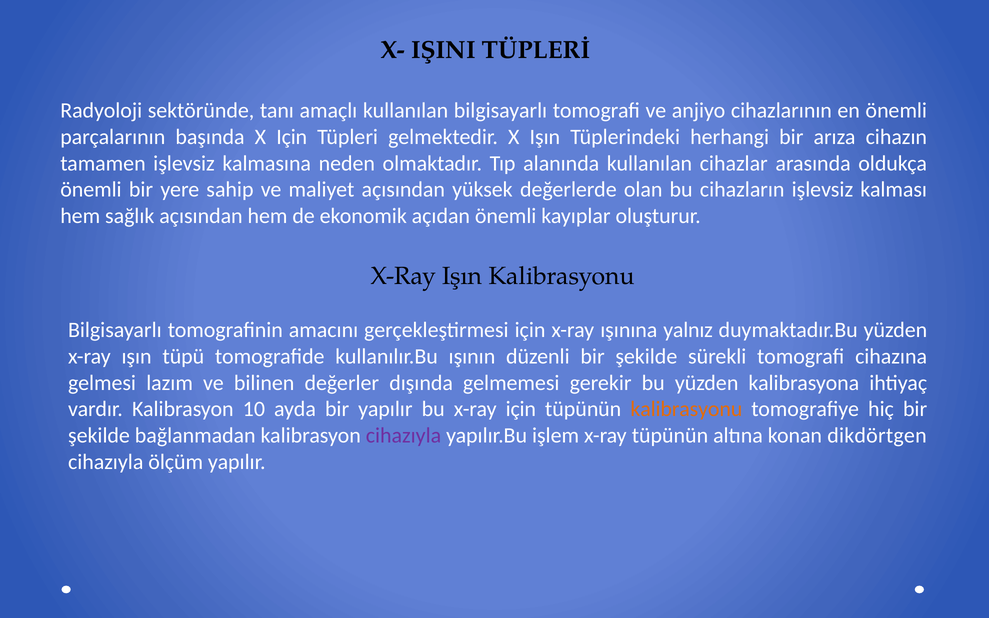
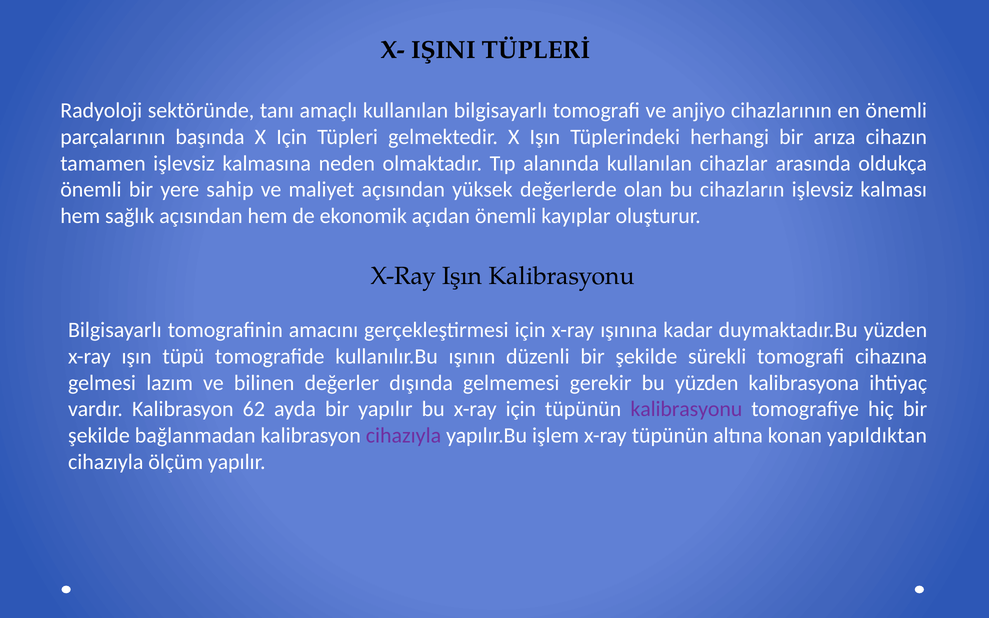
yalnız: yalnız -> kadar (688, 330)
10: 10 -> 62 (254, 409)
kalibrasyonu colour: orange -> purple (686, 409)
dikdörtgen: dikdörtgen -> yapıldıktan (877, 436)
